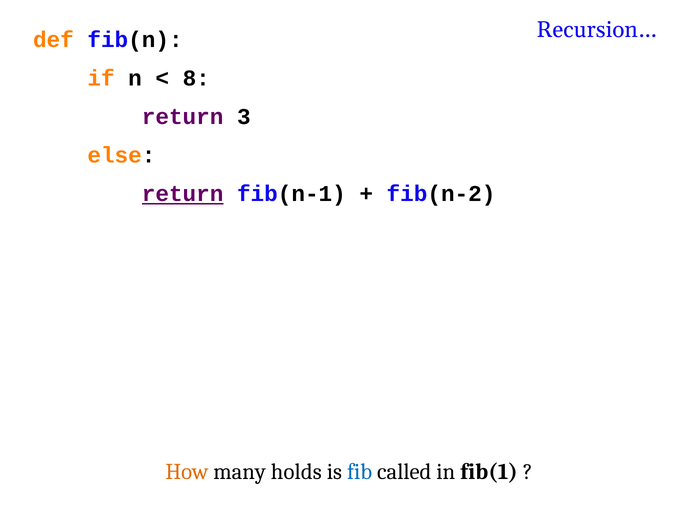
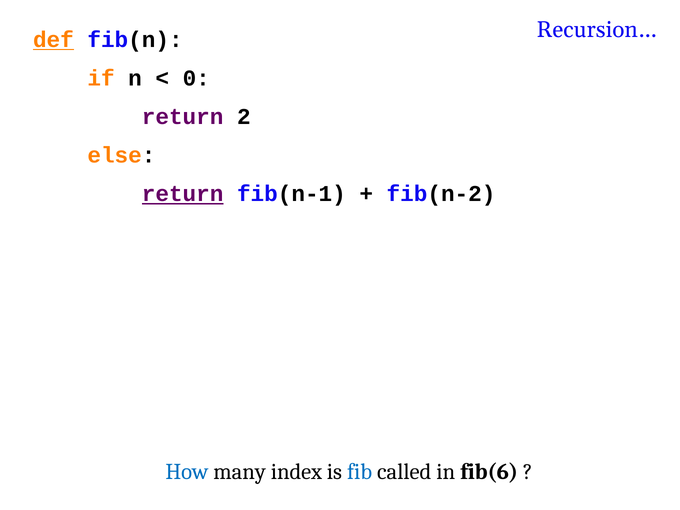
def underline: none -> present (53, 40)
8: 8 -> 0 (196, 78)
3: 3 -> 2 (244, 117)
How colour: orange -> blue (187, 472)
holds: holds -> index (296, 472)
fib(1: fib(1 -> fib(6 (489, 472)
